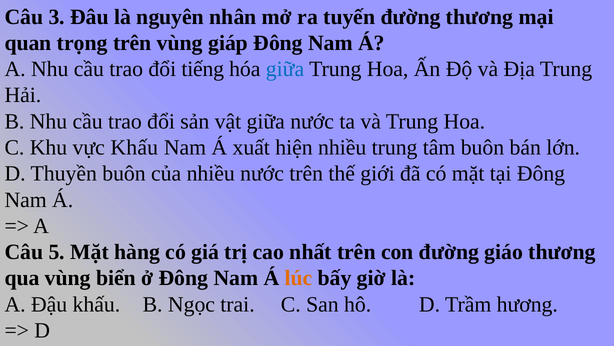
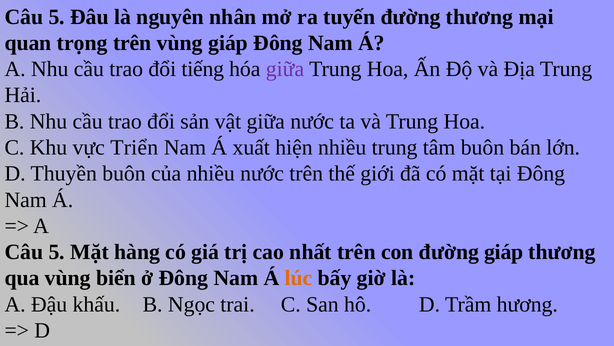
3: 3 -> 5 (57, 17)
giữa colour: blue -> purple (285, 69)
vực Khấu: Khấu -> Triển (134, 147)
đường giáo: giáo -> giáp (504, 252)
